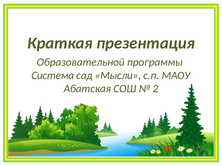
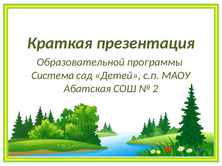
Мысли: Мысли -> Детей (118, 76)
